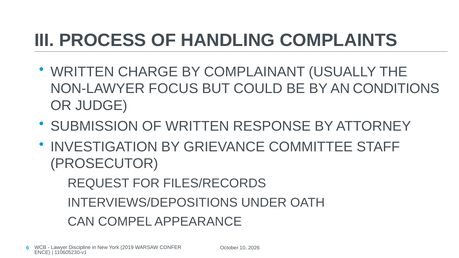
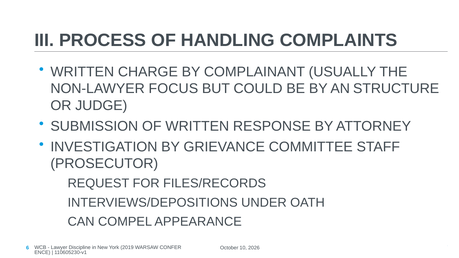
CONDITIONS: CONDITIONS -> STRUCTURE (396, 89)
